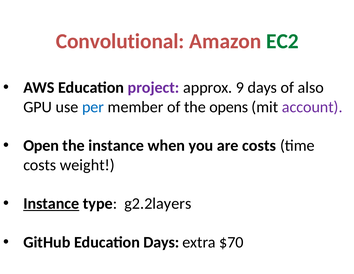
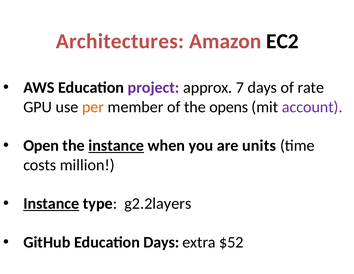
Convolutional: Convolutional -> Architectures (120, 41)
EC2 colour: green -> black (282, 41)
9: 9 -> 7 (240, 87)
also: also -> rate (311, 87)
per colour: blue -> orange (93, 107)
instance underline: none -> present (116, 145)
are costs: costs -> units (259, 145)
weight: weight -> million (87, 165)
$70: $70 -> $52 (231, 242)
